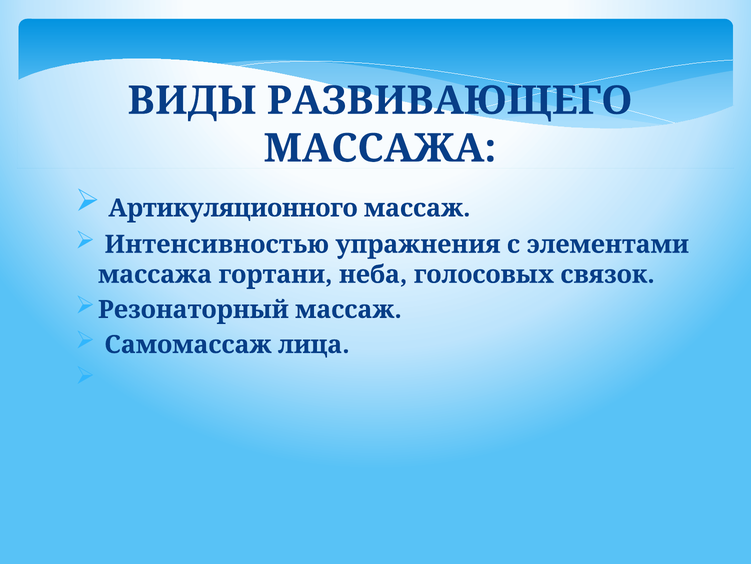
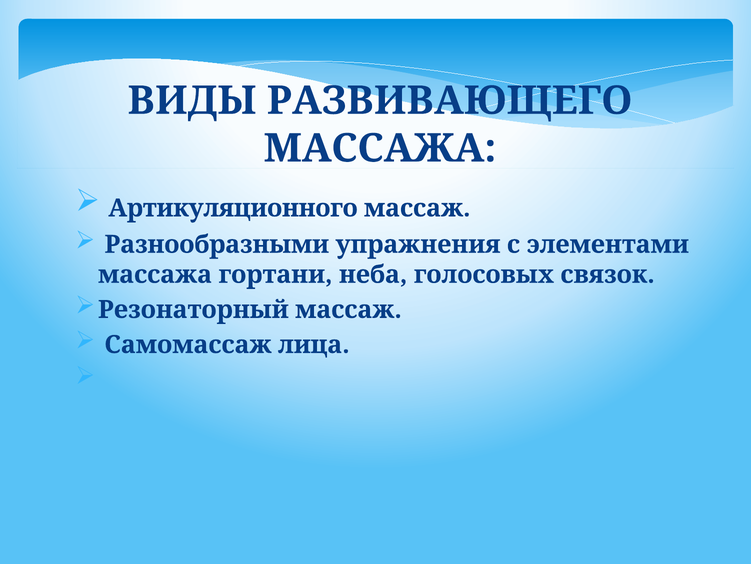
Интенсивностью: Интенсивностью -> Разнообразными (217, 244)
